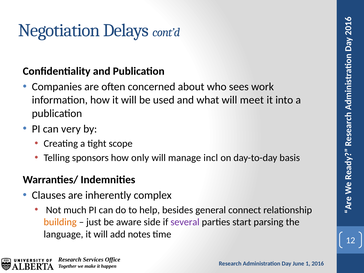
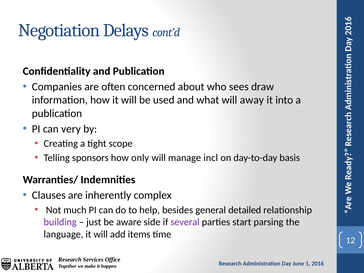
work: work -> draw (263, 87)
meet: meet -> away (252, 100)
connect: connect -> detailed (245, 210)
building colour: orange -> purple (60, 222)
notes: notes -> items (139, 234)
